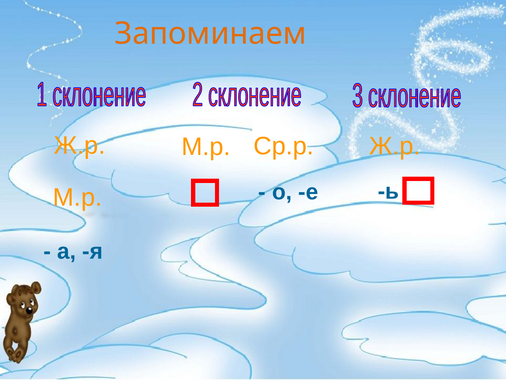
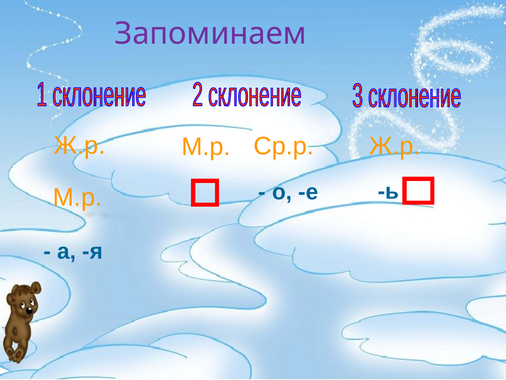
Запоминаем colour: orange -> purple (210, 34)
